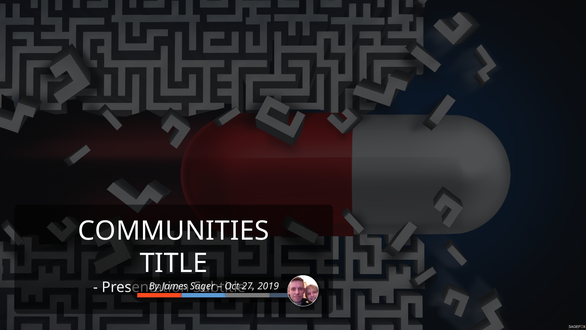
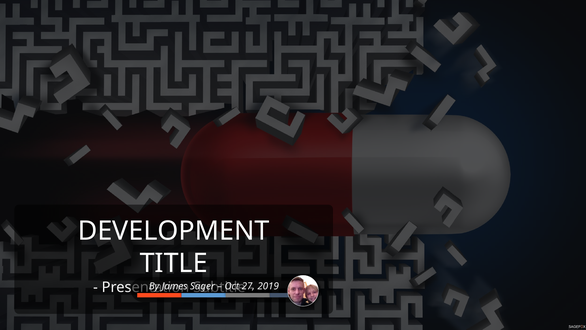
COMMUNITIES: COMMUNITIES -> DEVELOPMENT (174, 231)
